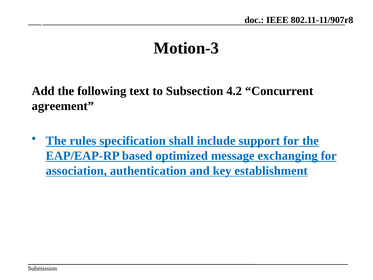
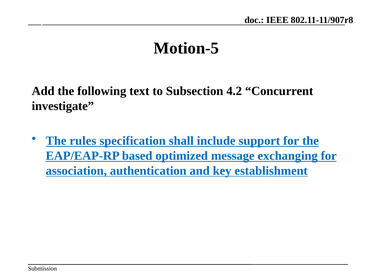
Motion-3: Motion-3 -> Motion-5 (186, 48)
agreement: agreement -> investigate (63, 106)
